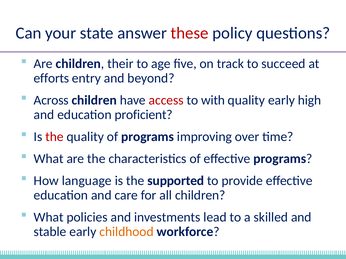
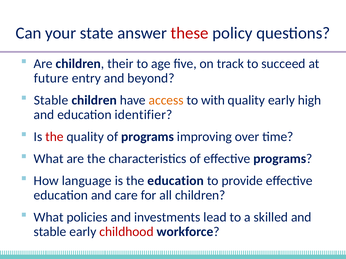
efforts: efforts -> future (51, 78)
Across: Across -> Stable (51, 100)
access colour: red -> orange (166, 100)
proficient: proficient -> identifier (144, 115)
the supported: supported -> education (176, 181)
childhood colour: orange -> red (127, 232)
